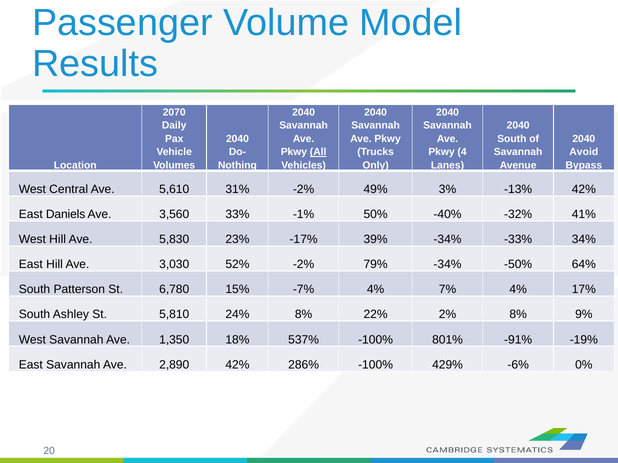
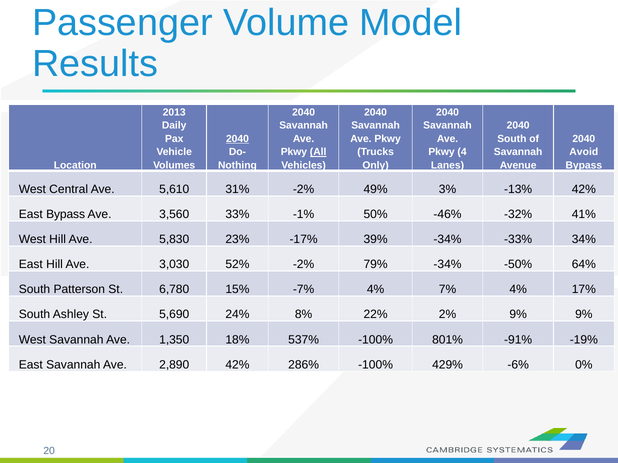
2070: 2070 -> 2013 (174, 112)
2040 underline: none -> present (237, 139)
East Daniels: Daniels -> Bypass (66, 215)
-40%: -40% -> -46% (448, 215)
5,810: 5,810 -> 5,690 (174, 315)
2% 8%: 8% -> 9% (518, 315)
